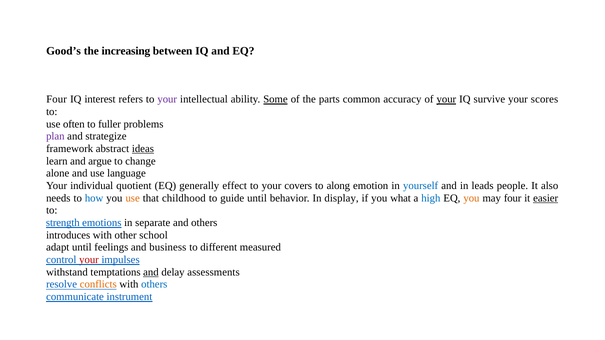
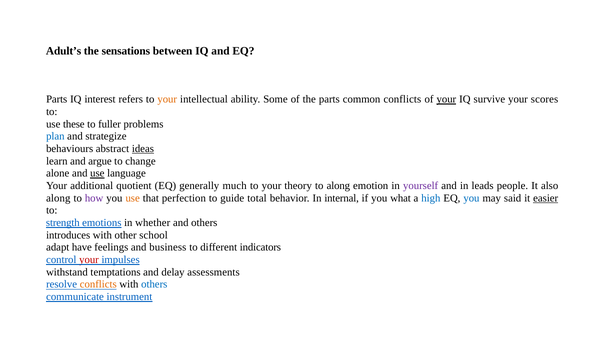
Good’s: Good’s -> Adult’s (64, 51)
increasing: increasing -> sensations (126, 51)
Four: Four -> Parts (57, 100)
your colour: purple -> orange (167, 100)
Some underline: present -> none (275, 100)
common accuracy: accuracy -> conflicts (402, 100)
often: often -> these (74, 124)
plan colour: purple -> blue (55, 137)
framework: framework -> behaviours (70, 149)
use underline: none -> present (97, 174)
individual: individual -> additional (92, 186)
effect: effect -> much (235, 186)
covers: covers -> theory (298, 186)
yourself colour: blue -> purple (421, 186)
needs: needs -> along (58, 198)
how colour: blue -> purple (94, 198)
childhood: childhood -> perfection (184, 198)
guide until: until -> total (257, 198)
display: display -> internal (342, 198)
you colour: orange -> blue (471, 198)
may four: four -> said (513, 198)
separate: separate -> whether (153, 223)
adapt until: until -> have (82, 248)
measured: measured -> indicators (260, 248)
and underline: present -> none (151, 272)
